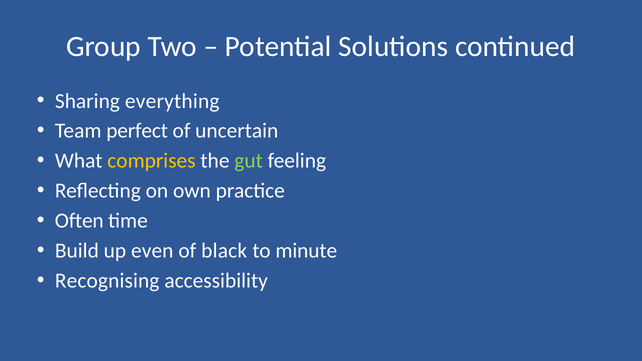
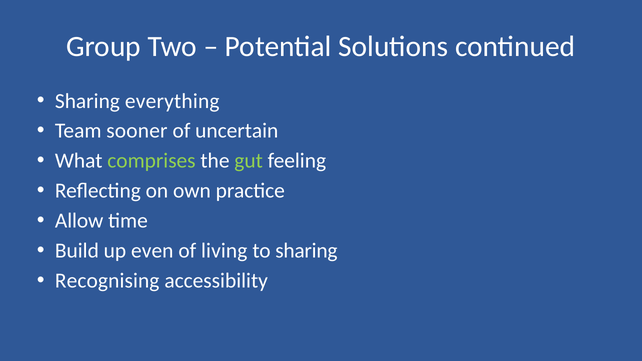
perfect: perfect -> sooner (137, 131)
comprises colour: yellow -> light green (151, 161)
Often: Often -> Allow (79, 221)
black: black -> living (224, 251)
to minute: minute -> sharing (306, 251)
